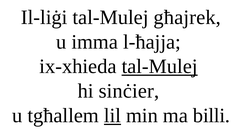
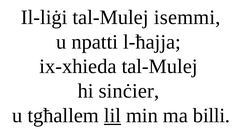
għajrek: għajrek -> isemmi (187, 17)
imma: imma -> npatti (95, 42)
tal-Mulej underline: present -> none (160, 66)
